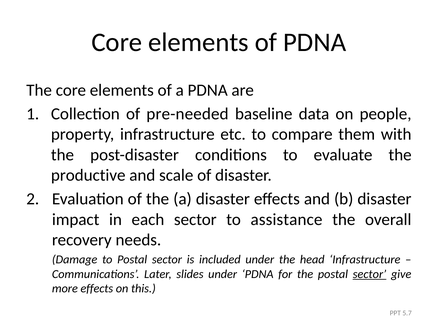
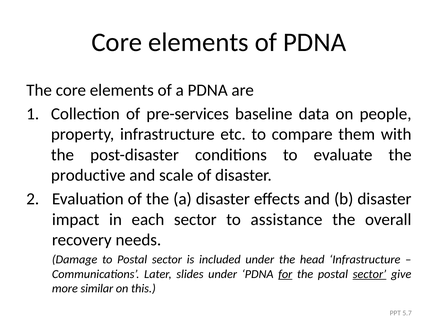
pre-needed: pre-needed -> pre-services (188, 114)
for underline: none -> present (285, 274)
more effects: effects -> similar (97, 289)
